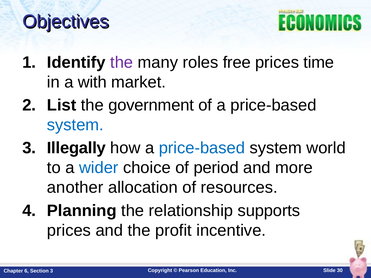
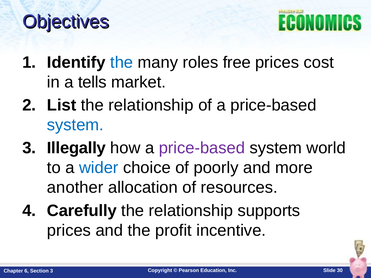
the colour: purple -> blue (122, 62)
time: time -> cost (319, 62)
with: with -> tells (92, 82)
List the government: government -> relationship (151, 105)
price-based colour: blue -> purple (202, 148)
period: period -> poorly (216, 168)
Planning: Planning -> Carefully (82, 211)
